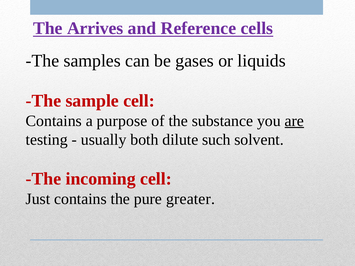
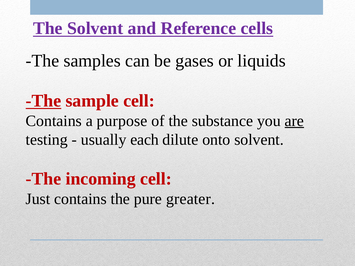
The Arrives: Arrives -> Solvent (95, 28)
The underline: none -> present (43, 101)
both: both -> each (145, 140)
such: such -> onto (216, 140)
